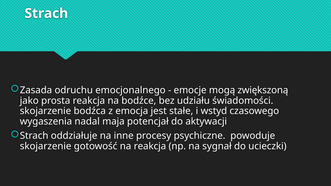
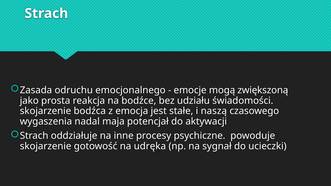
wstyd: wstyd -> naszą (214, 111)
na reakcja: reakcja -> udręka (150, 146)
